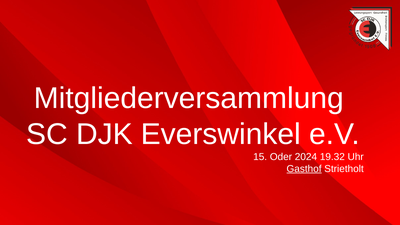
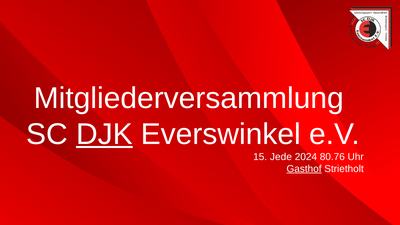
DJK underline: none -> present (104, 134)
Oder: Oder -> Jede (281, 157)
19.32: 19.32 -> 80.76 (332, 157)
